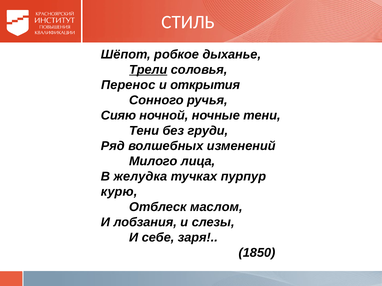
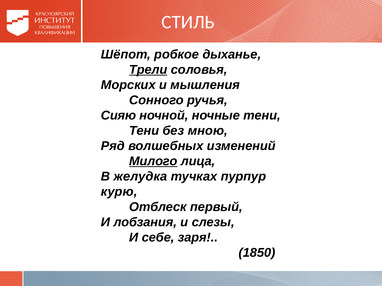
Перенос: Перенос -> Морских (128, 85)
открытия: открытия -> мышления (205, 85)
груди: груди -> мною (208, 131)
Милого underline: none -> present (153, 161)
маслом: маслом -> первый (216, 207)
